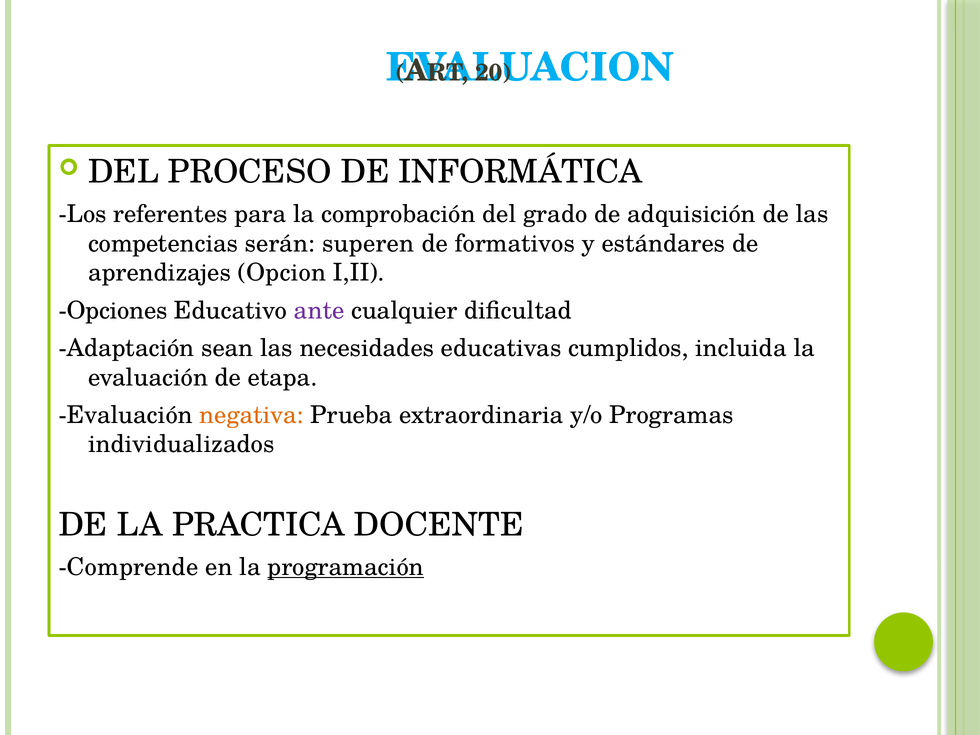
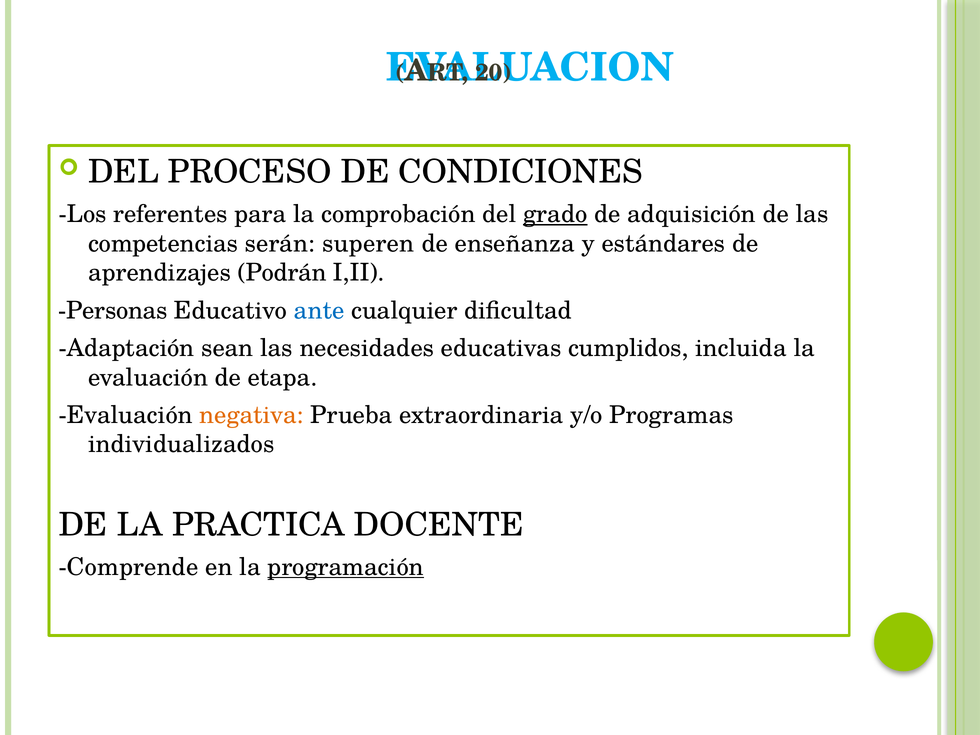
INFORMÁTICA: INFORMÁTICA -> CONDICIONES (520, 172)
grado underline: none -> present (555, 214)
formativos: formativos -> enseñanza (515, 243)
Opcion: Opcion -> Podrán (282, 273)
Opciones: Opciones -> Personas (113, 310)
ante colour: purple -> blue (319, 310)
